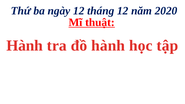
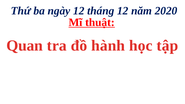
Hành: Hành -> Quan (25, 46)
